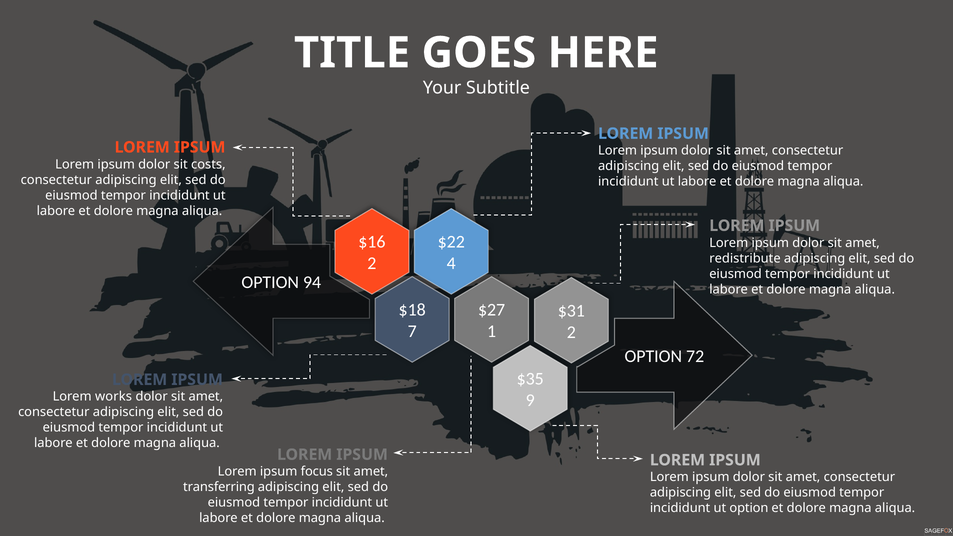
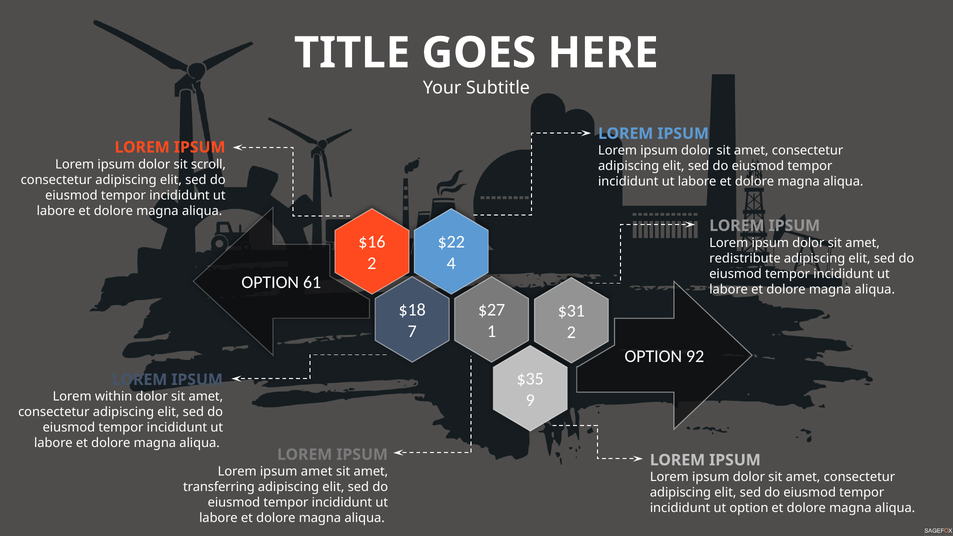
costs: costs -> scroll (208, 164)
94: 94 -> 61 (312, 283)
72: 72 -> 92 (695, 357)
works: works -> within (114, 397)
ipsum focus: focus -> amet (317, 472)
